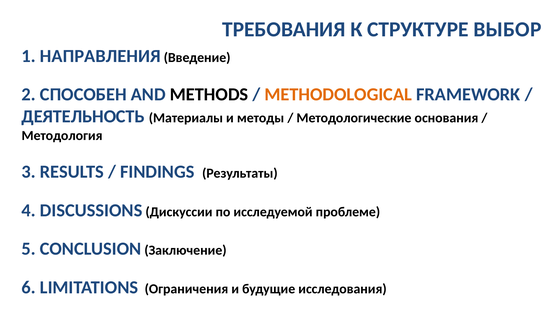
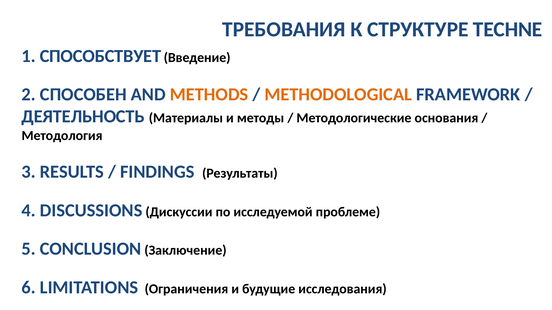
ВЫБОР: ВЫБОР -> TECHNE (508, 29)
НАПРАВЛЕНИЯ: НАПРАВЛЕНИЯ -> СПОСОБСТВУЕТ (100, 56)
METHODS colour: black -> orange (209, 95)
